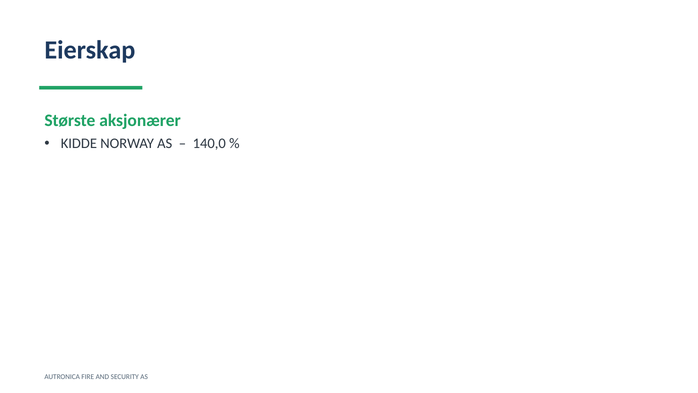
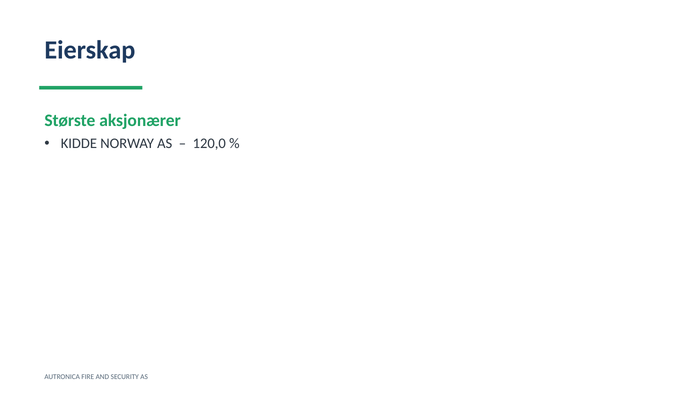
140,0: 140,0 -> 120,0 (209, 144)
